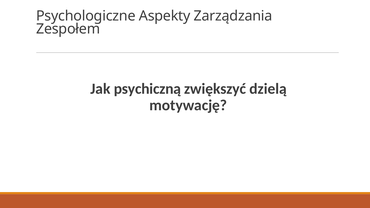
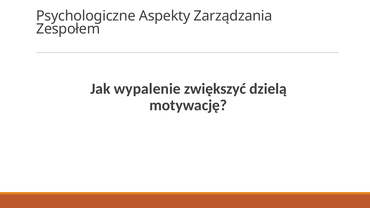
psychiczną: psychiczną -> wypalenie (147, 89)
